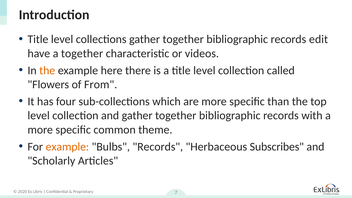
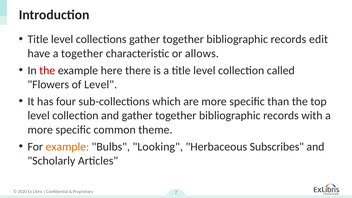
videos: videos -> allows (202, 53)
the colour: orange -> red (47, 70)
of From: From -> Level (101, 85)
Bulbs Records: Records -> Looking (158, 147)
